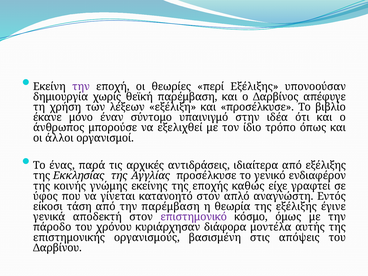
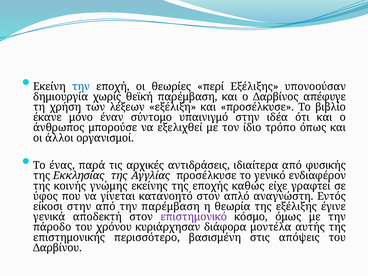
την colour: purple -> blue (81, 86)
από εξέλιξης: εξέλιξης -> φυσικής (326, 165)
είκοσι τάση: τάση -> στην (79, 207)
οργανισμούς: οργανισμούς -> περισσότερο (147, 237)
